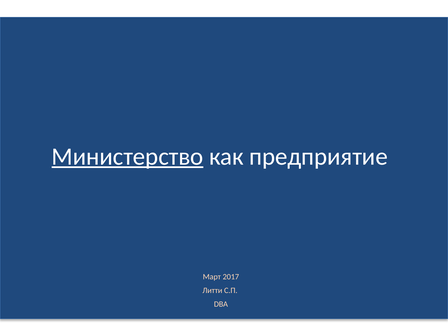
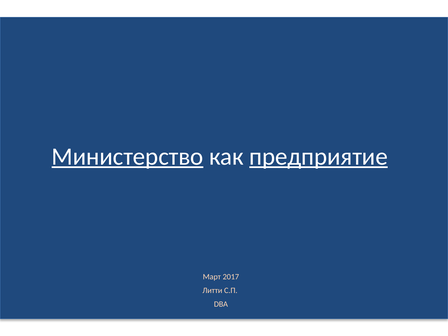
предприятие underline: none -> present (318, 157)
